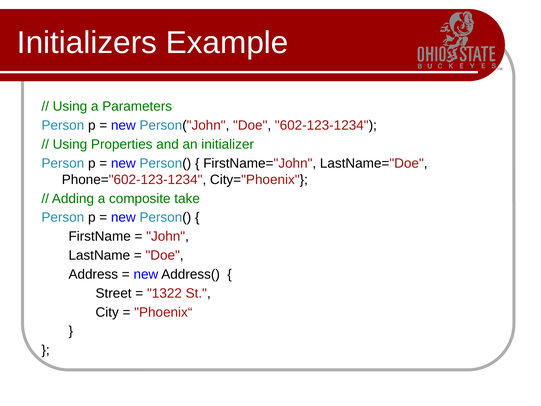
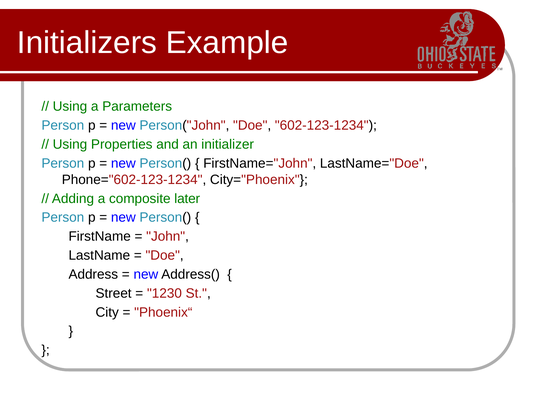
take: take -> later (187, 198)
1322: 1322 -> 1230 (164, 293)
